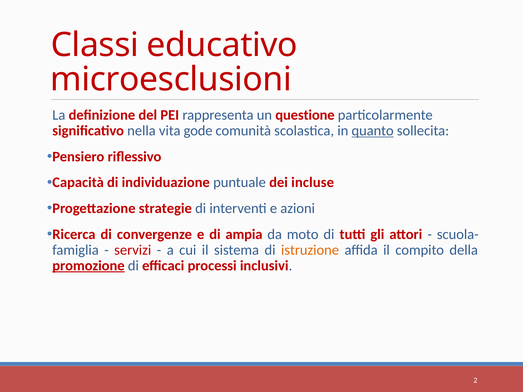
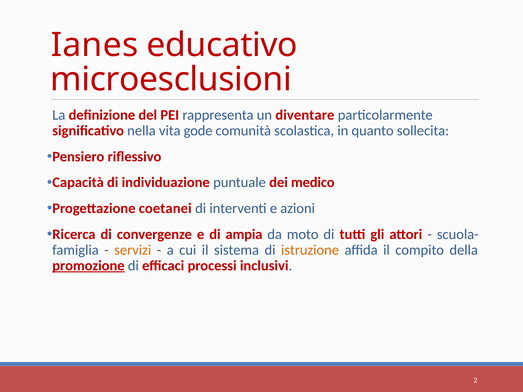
Classi: Classi -> Ianes (94, 45)
questione: questione -> diventare (305, 115)
quanto underline: present -> none (373, 131)
incluse: incluse -> medico (313, 183)
strategie: strategie -> coetanei (165, 209)
servizi colour: red -> orange (133, 250)
